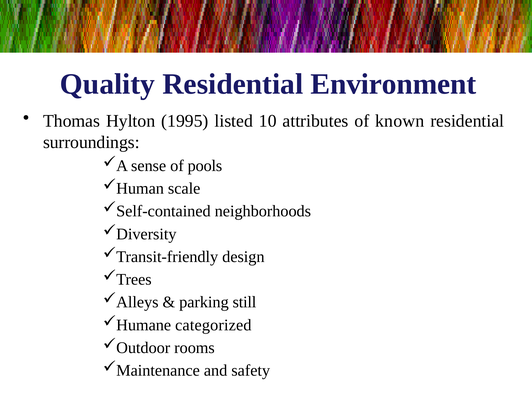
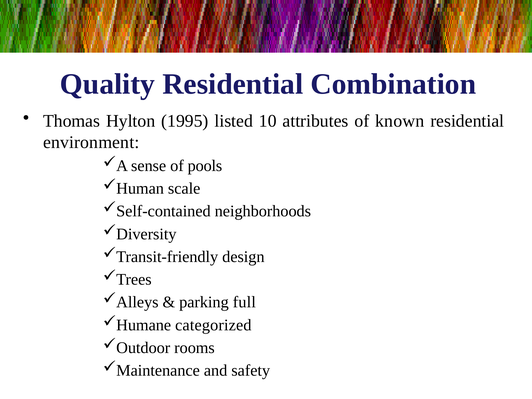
Environment: Environment -> Combination (393, 84)
surroundings: surroundings -> environment (91, 142)
still: still -> full (244, 302)
